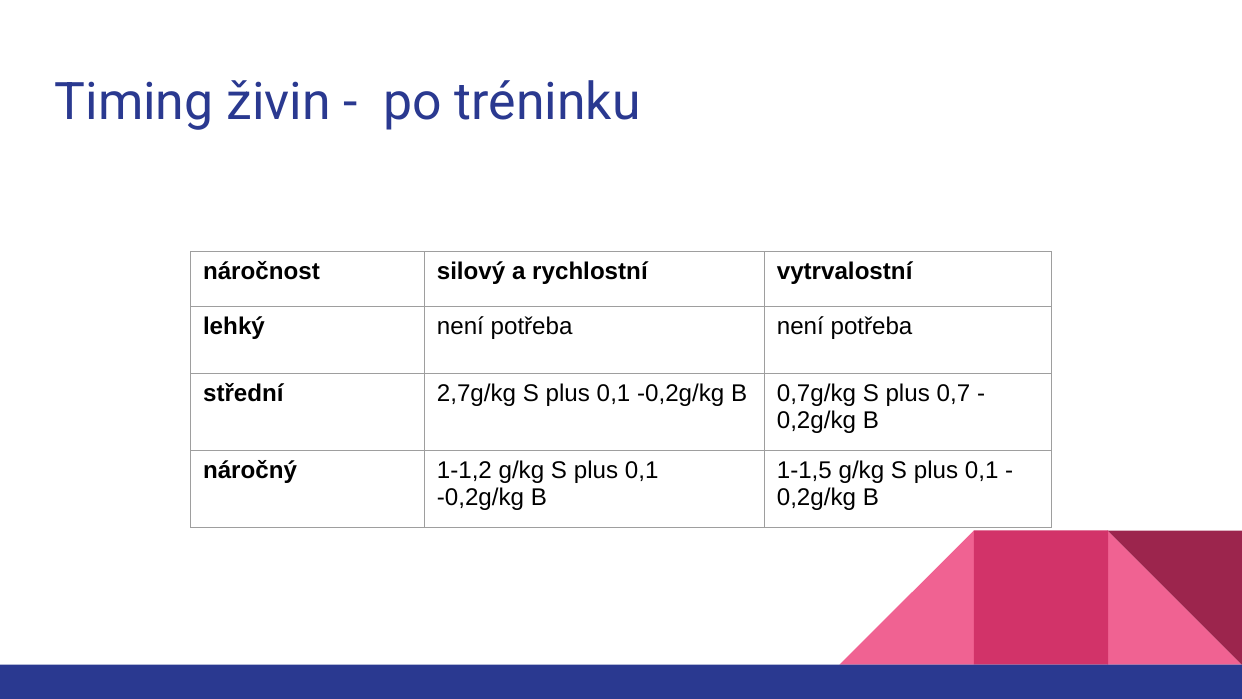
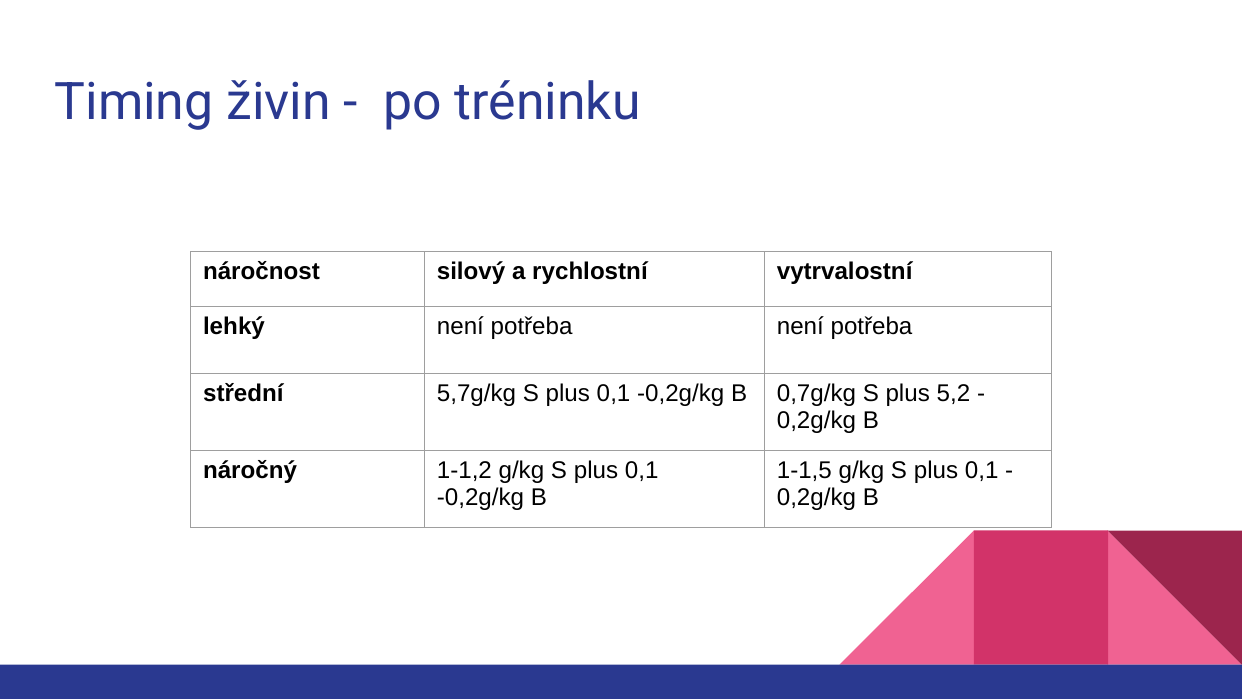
2,7g/kg: 2,7g/kg -> 5,7g/kg (476, 394)
0,7: 0,7 -> 5,2 (953, 394)
